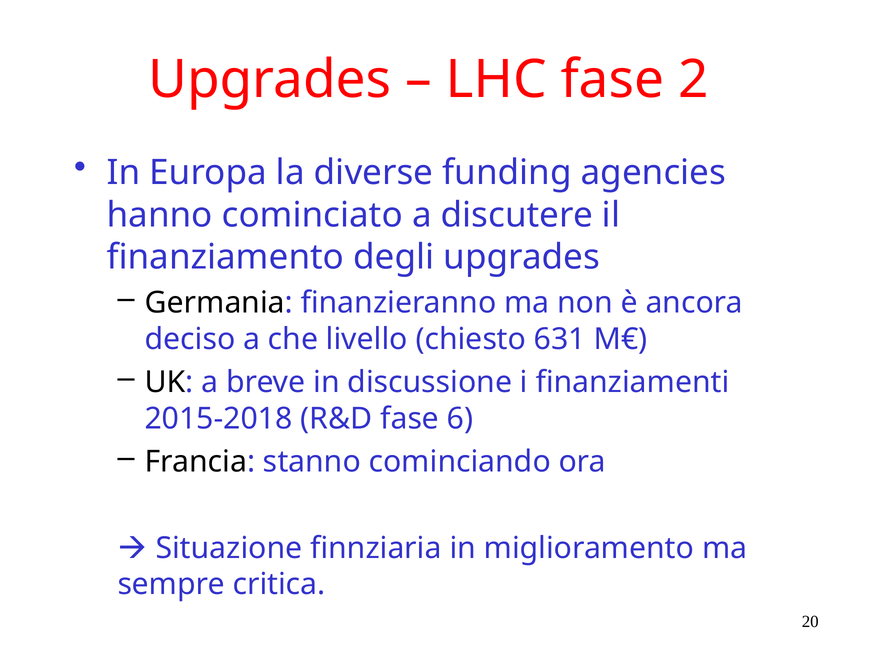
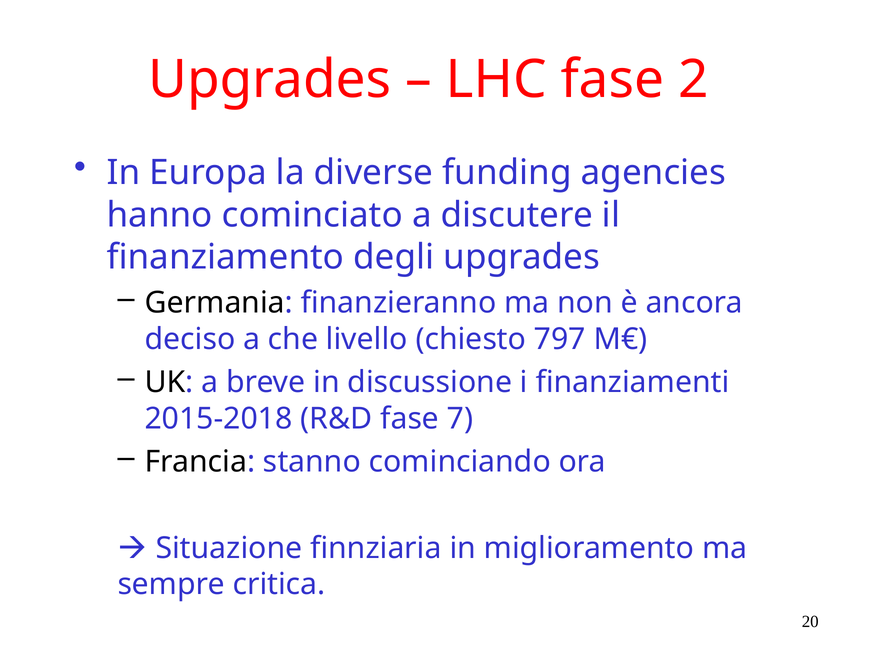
631: 631 -> 797 (560, 339)
6: 6 -> 7 (460, 418)
